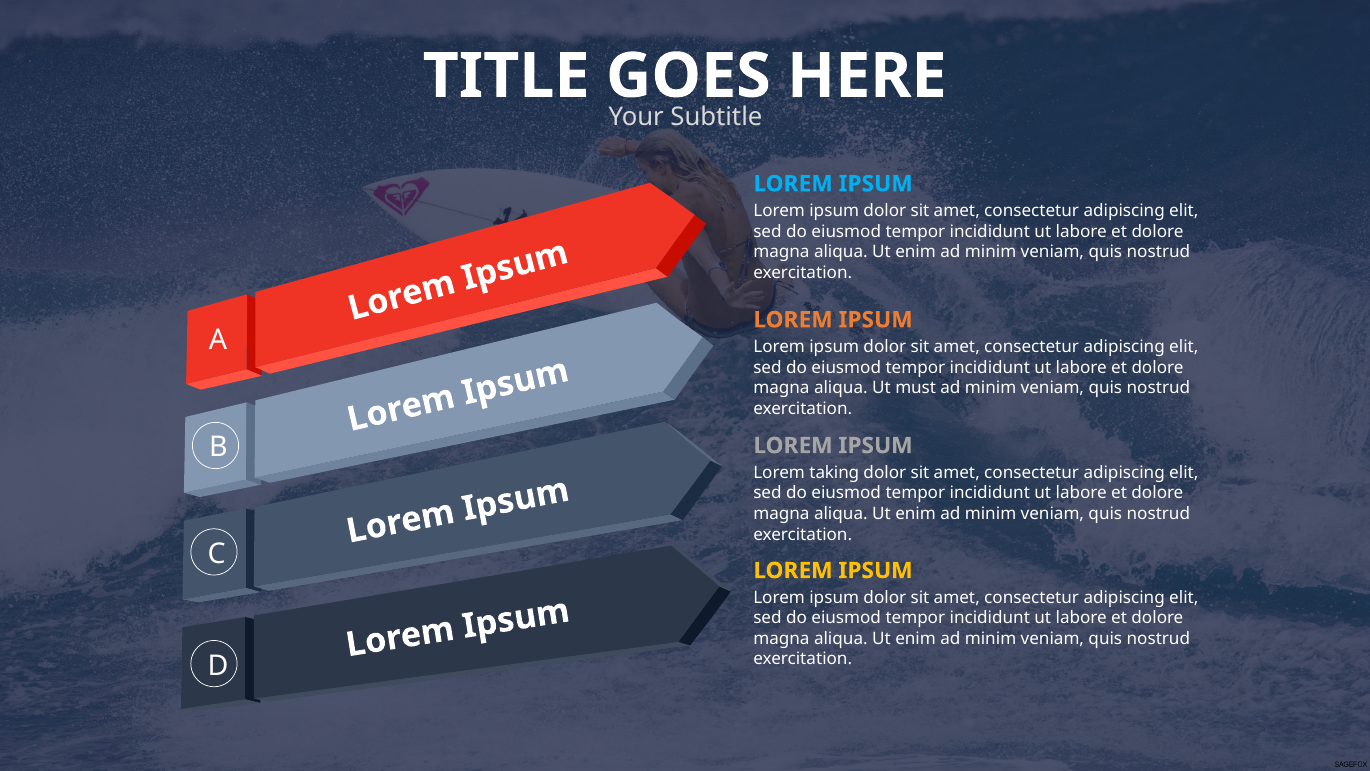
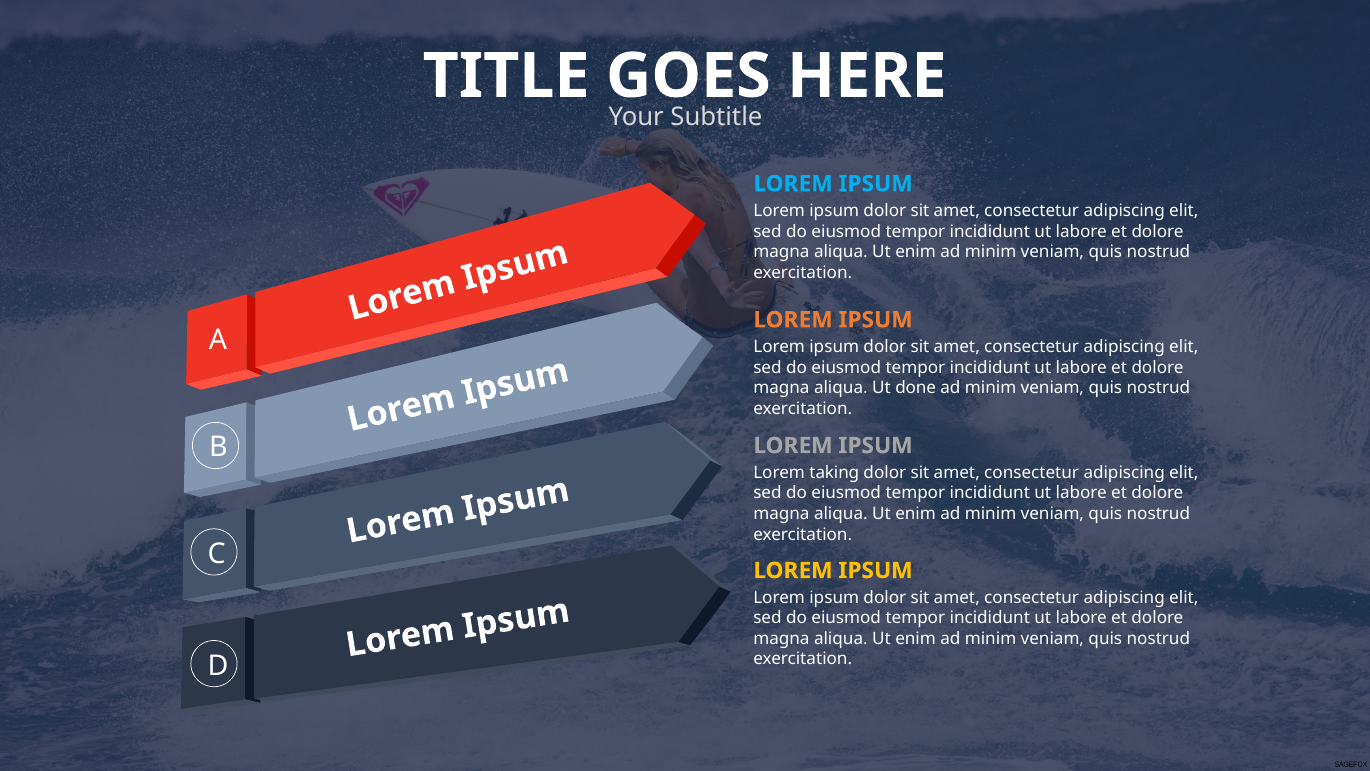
must: must -> done (916, 388)
